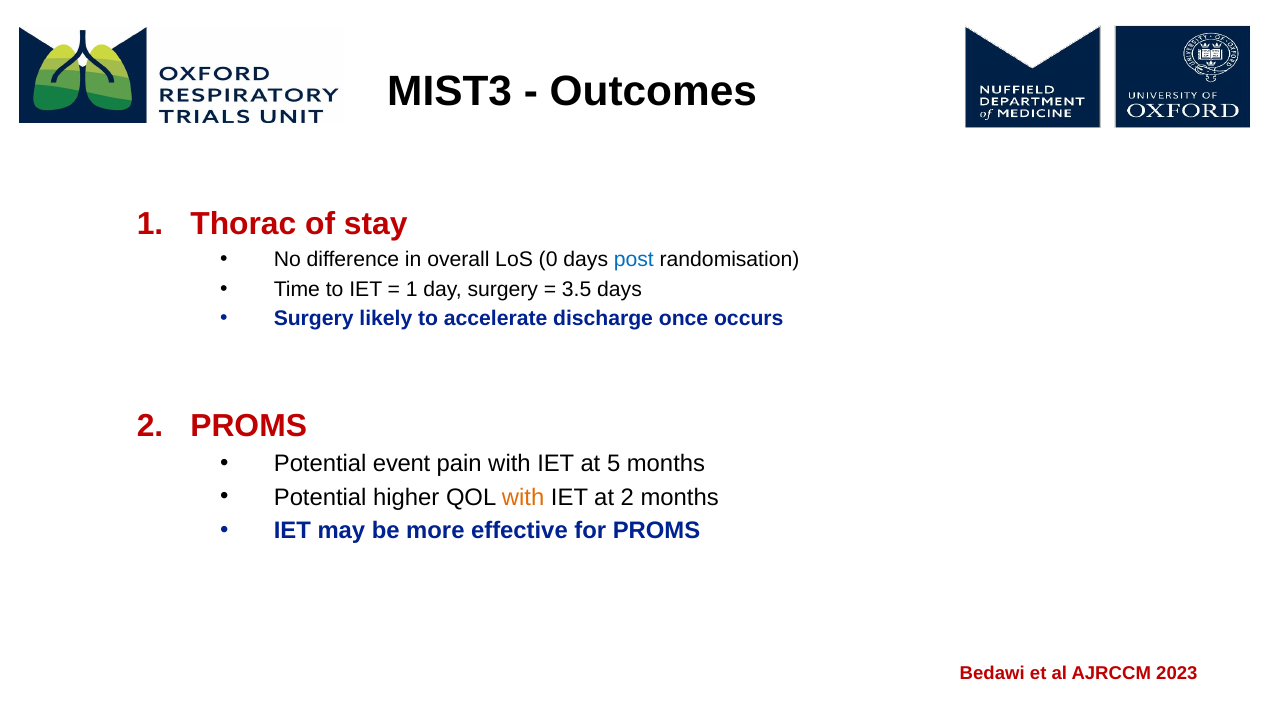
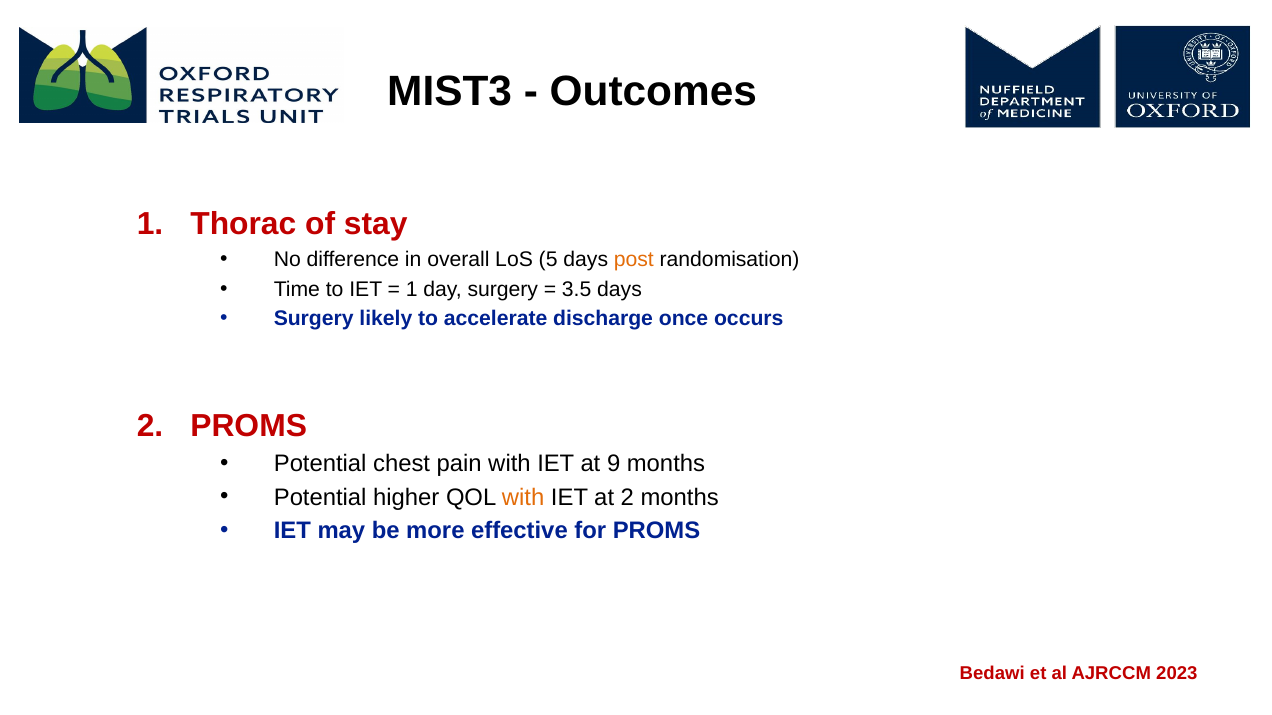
0: 0 -> 5 (548, 260)
post colour: blue -> orange (634, 260)
event: event -> chest (402, 464)
5: 5 -> 9 (614, 464)
